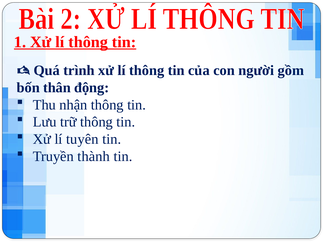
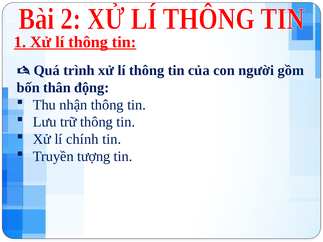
tuyên: tuyên -> chính (82, 139)
thành: thành -> tượng (94, 157)
